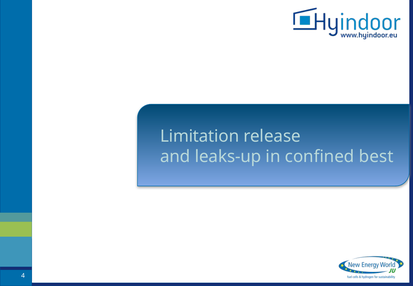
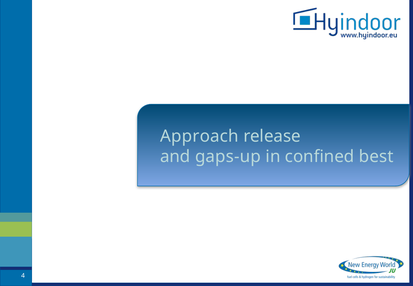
Limitation: Limitation -> Approach (199, 136)
leaks-up: leaks-up -> gaps-up (228, 156)
